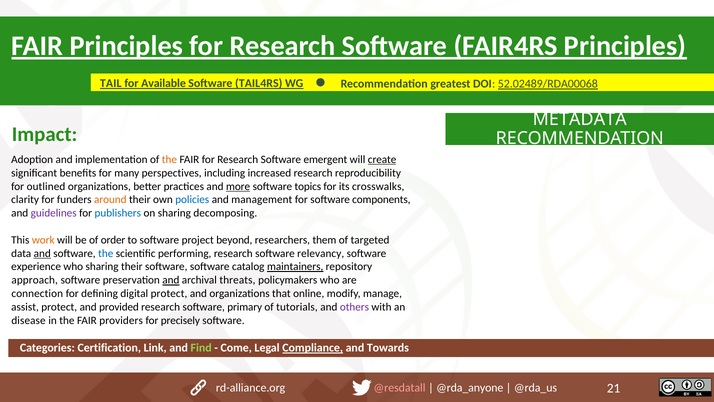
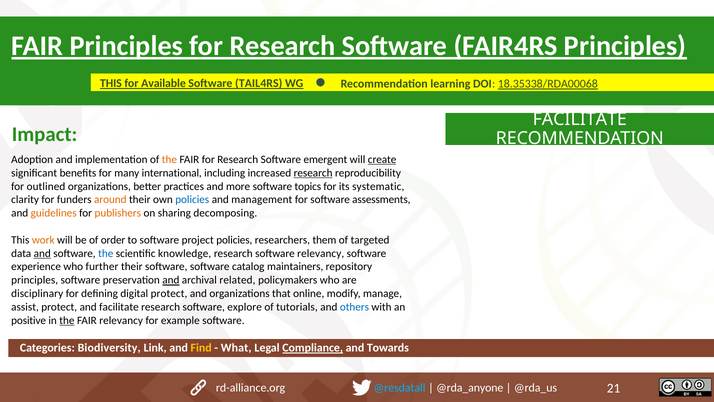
TAIL: TAIL -> THIS (111, 83)
greatest: greatest -> learning (450, 84)
52.02489/RDA00068: 52.02489/RDA00068 -> 18.35338/RDA00068 (548, 84)
METADATA: METADATA -> FACILITATE (580, 119)
perspectives: perspectives -> international (172, 173)
research underline: none -> present (313, 173)
more underline: present -> none (238, 186)
crosswalks: crosswalks -> systematic (378, 186)
components: components -> assessments (381, 200)
guidelines colour: purple -> orange (54, 213)
publishers colour: blue -> orange (118, 213)
project beyond: beyond -> policies (234, 240)
performing: performing -> knowledge (185, 253)
who sharing: sharing -> further (102, 267)
maintainers underline: present -> none (295, 267)
approach: approach -> principles (35, 280)
threats: threats -> related (237, 280)
connection: connection -> disciplinary (37, 293)
and provided: provided -> facilitate (119, 307)
primary: primary -> explore (245, 307)
others colour: purple -> blue (354, 307)
disease: disease -> positive (29, 320)
the underline: none -> present (67, 320)
FAIR providers: providers -> relevancy (121, 320)
precisely: precisely -> example (180, 320)
Certification: Certification -> Biodiversity (109, 348)
Find colour: light green -> yellow (201, 348)
Come: Come -> What (236, 348)
@resdatall colour: pink -> light blue (400, 388)
